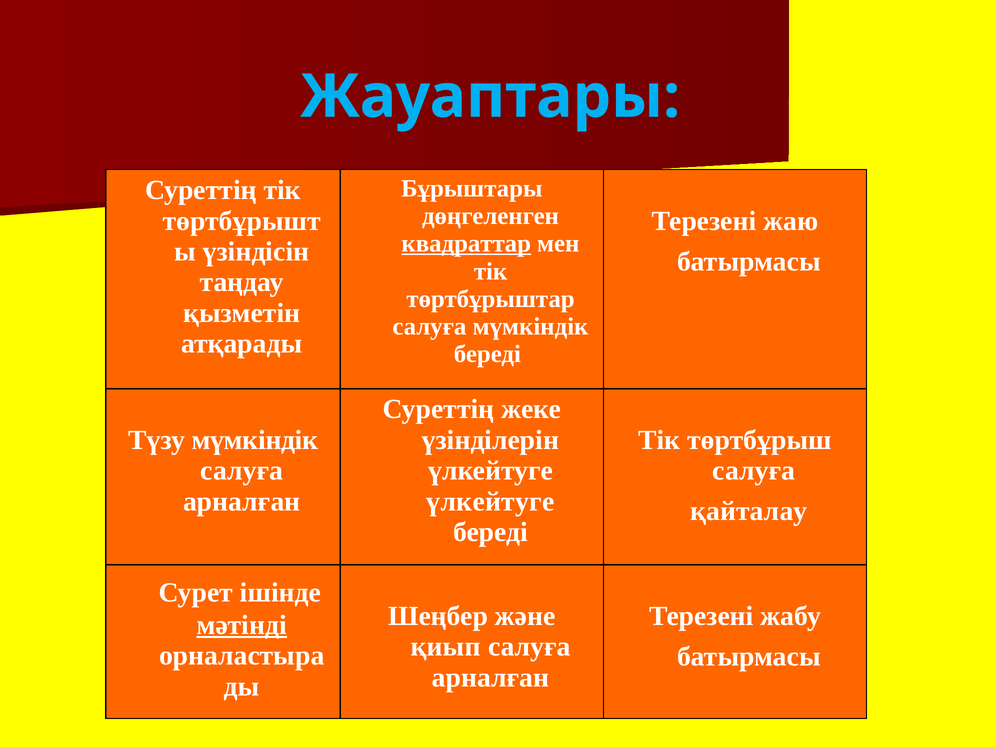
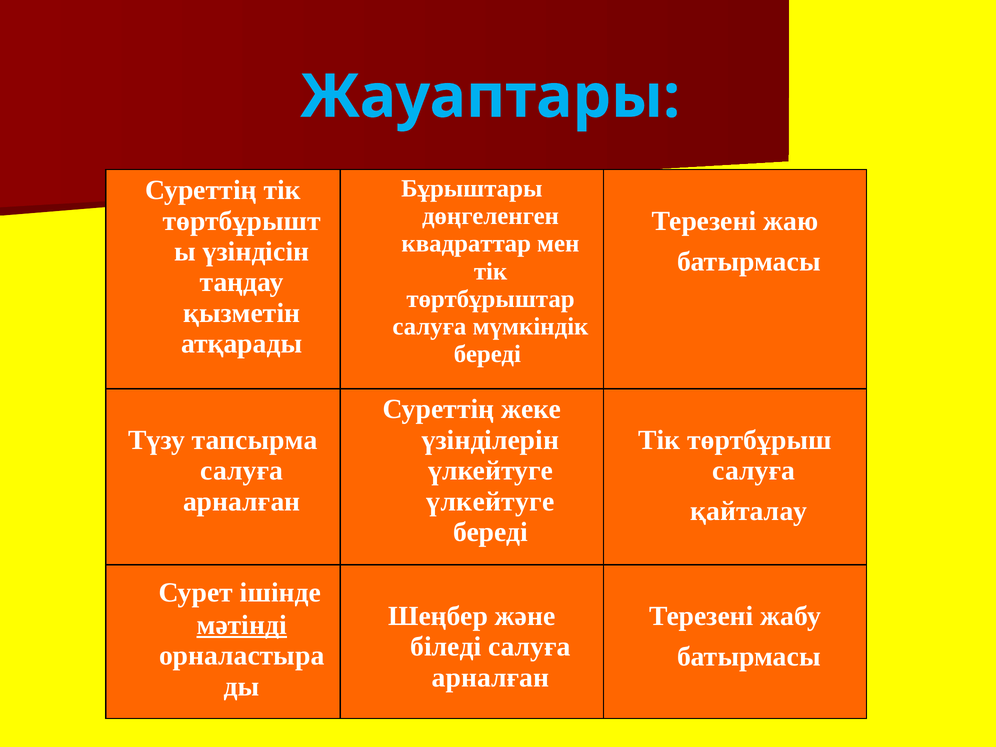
квадраттар underline: present -> none (466, 244)
Түзу мүмкіндік: мүмкіндік -> тапсырма (255, 440)
қиып: қиып -> біледі (446, 647)
